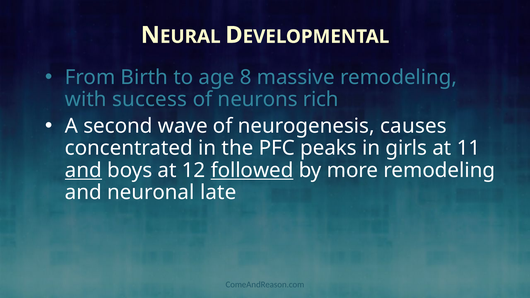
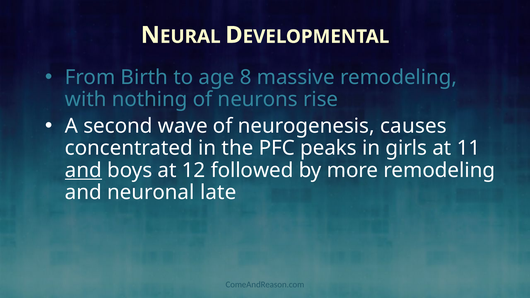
success: success -> nothing (150, 100)
rich: rich -> rise (321, 100)
followed underline: present -> none (252, 170)
